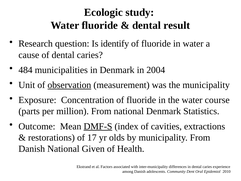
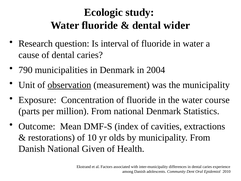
result: result -> wider (177, 25)
identify: identify -> interval (115, 44)
484: 484 -> 790 (26, 70)
DMF-S underline: present -> none (98, 126)
17: 17 -> 10 (92, 137)
